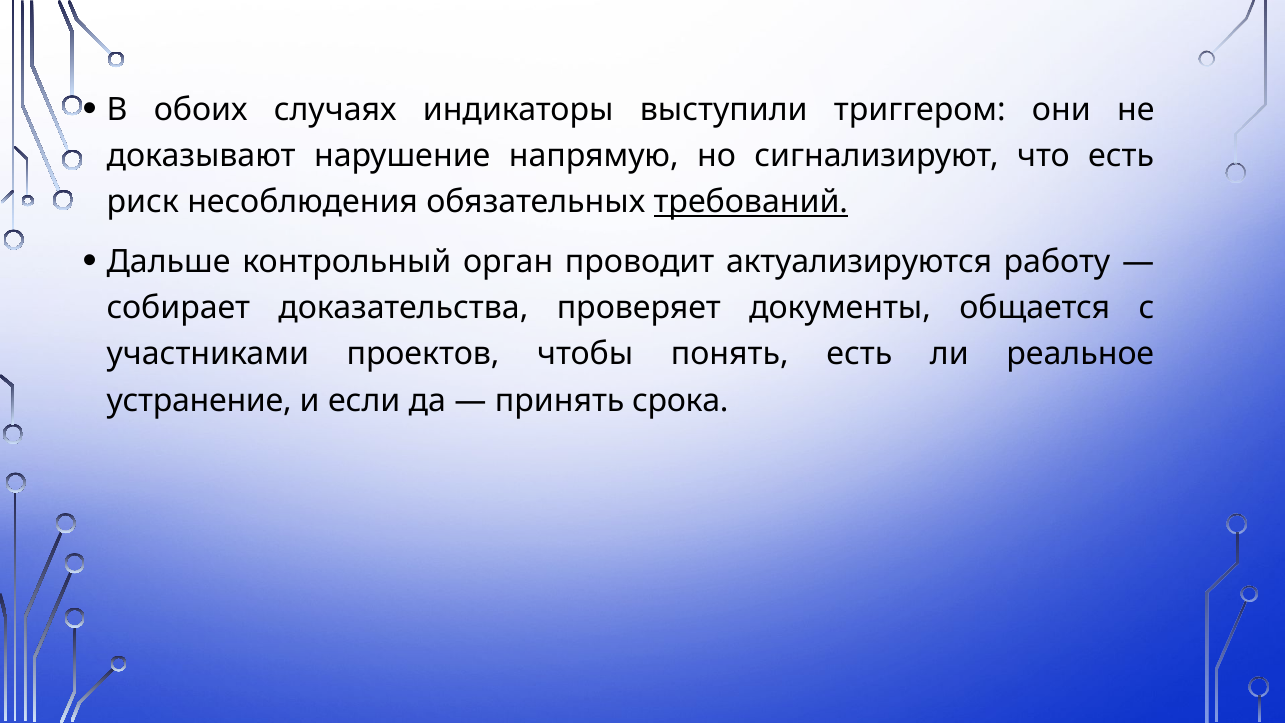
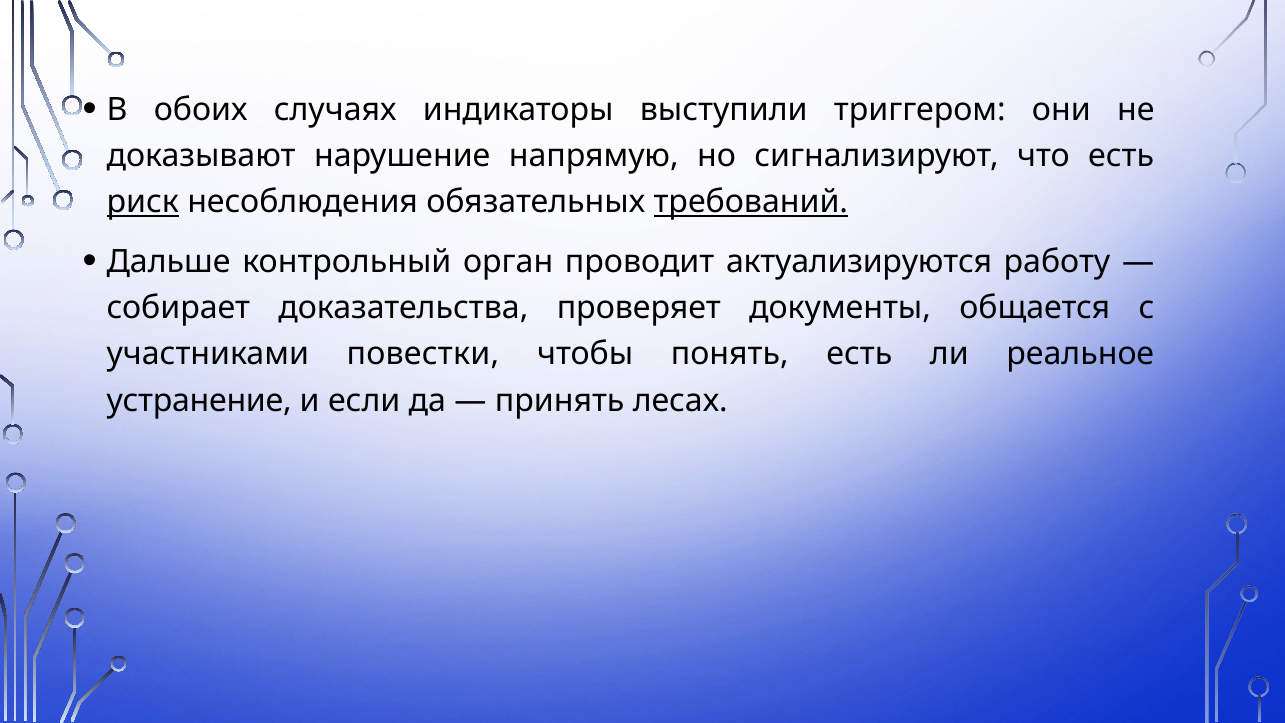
риск underline: none -> present (143, 202)
проектов: проектов -> повестки (423, 354)
срока: срока -> лесах (680, 400)
